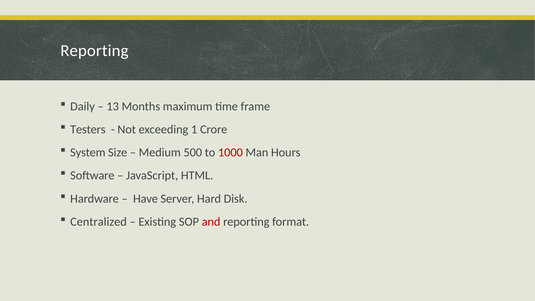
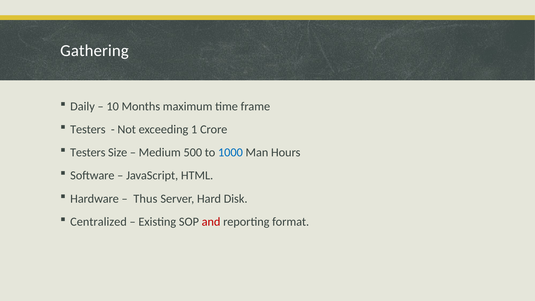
Reporting: Reporting -> Gathering (94, 51)
13: 13 -> 10 (113, 106)
System: System -> Testers (88, 152)
1000 colour: red -> blue (230, 152)
Have: Have -> Thus (145, 199)
